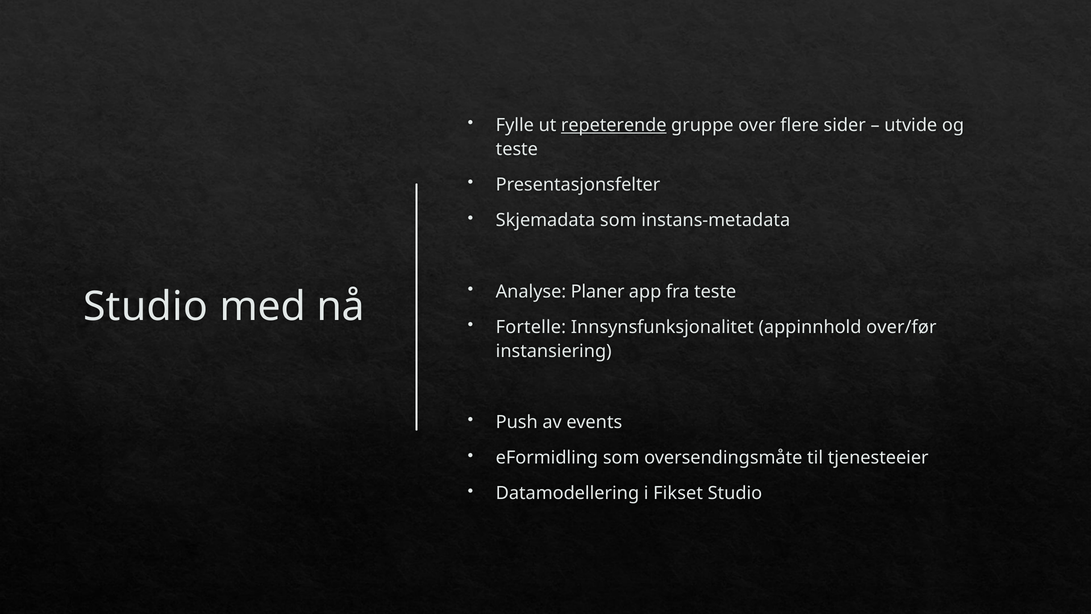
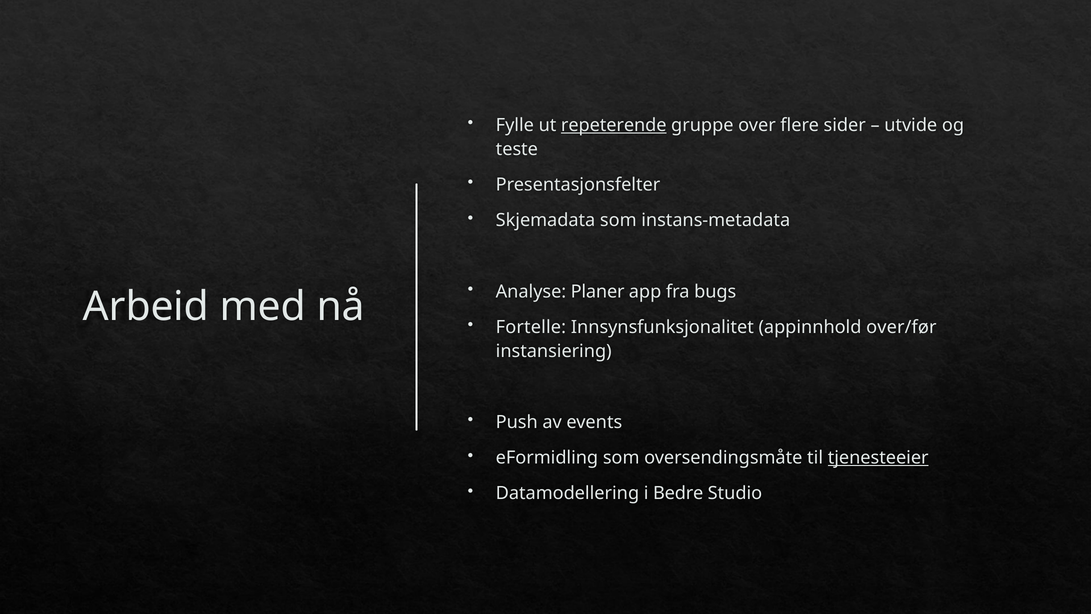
fra teste: teste -> bugs (715, 291)
Studio: Studio -> Arbeid (146, 307)
tjenesteeier underline: none -> present (878, 458)
Fikset: Fikset -> Bedre (678, 493)
